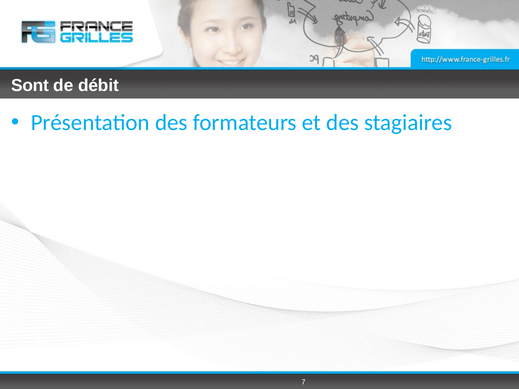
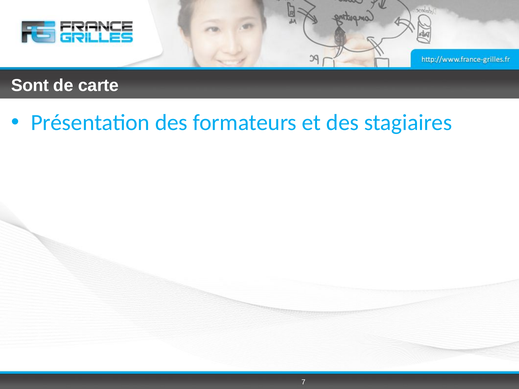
débit: débit -> carte (98, 85)
